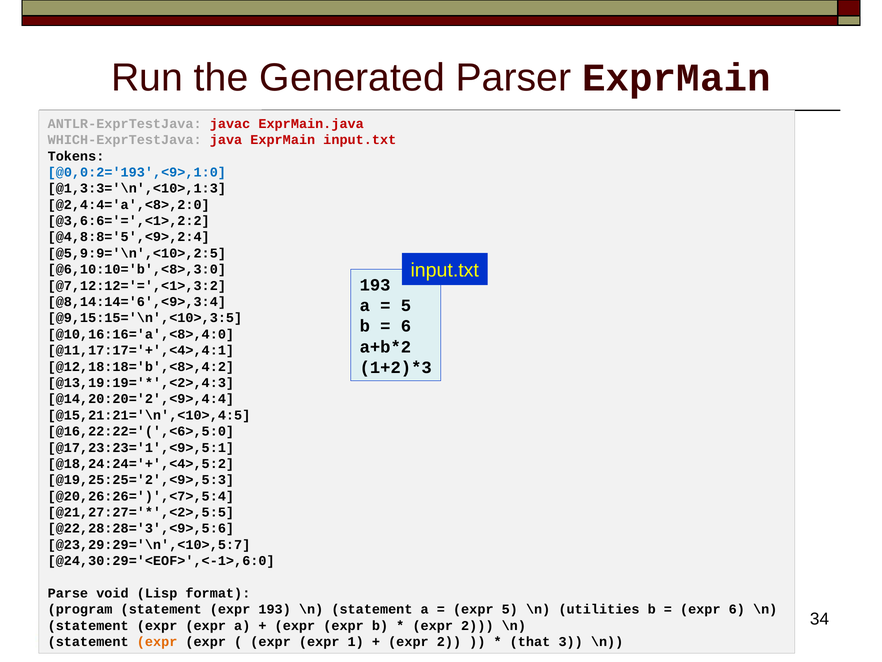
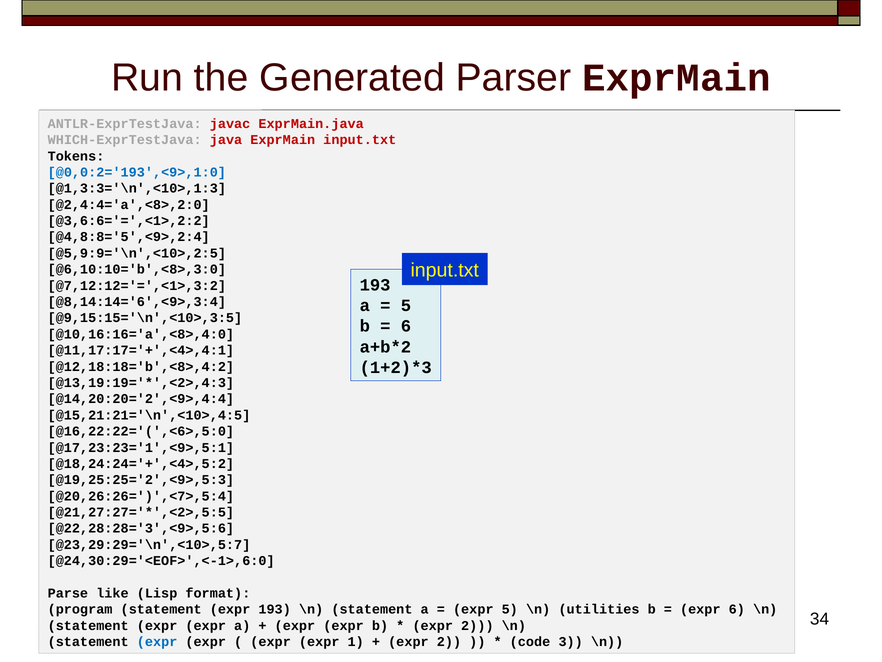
void: void -> like (112, 593)
expr colour: orange -> blue (157, 641)
that: that -> code (530, 641)
